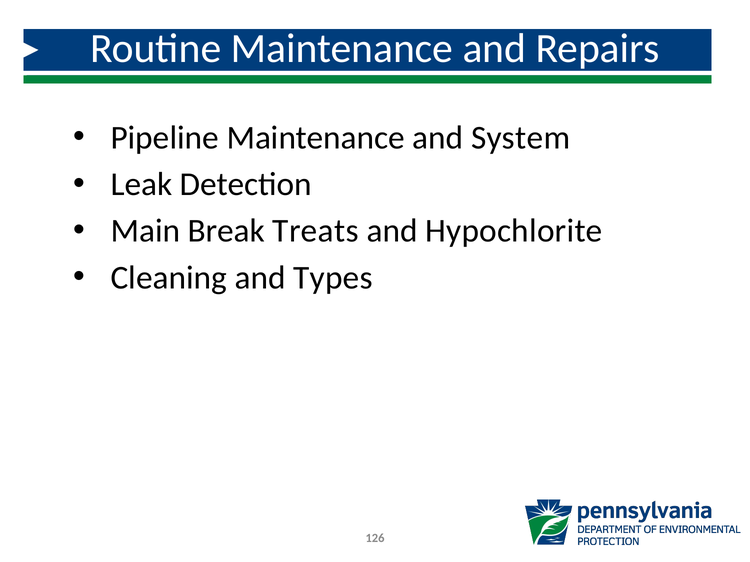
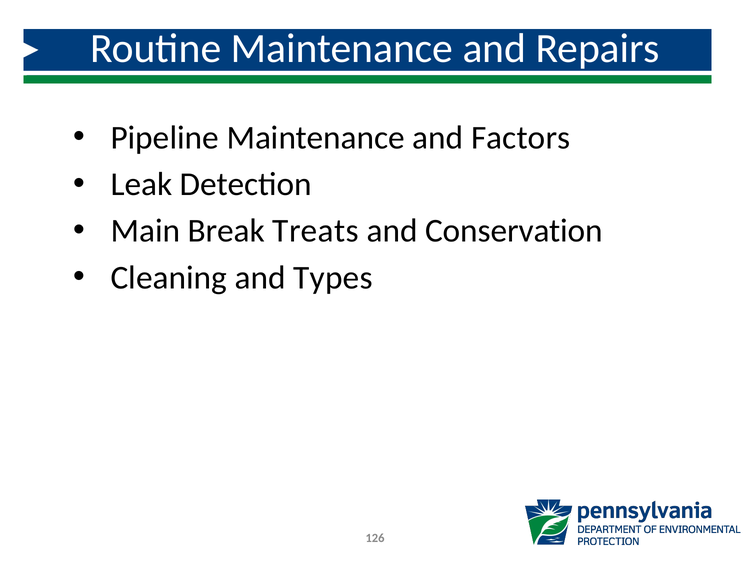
System: System -> Factors (521, 138)
Hypochlorite: Hypochlorite -> Conservation (514, 231)
